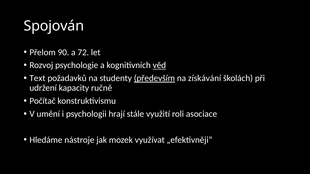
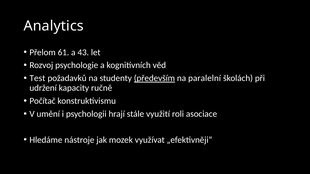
Spojován: Spojován -> Analytics (54, 26)
90: 90 -> 61 (63, 52)
72: 72 -> 43 (83, 52)
věd underline: present -> none (159, 65)
Text: Text -> Test (37, 78)
získávání: získávání -> paralelní (205, 78)
